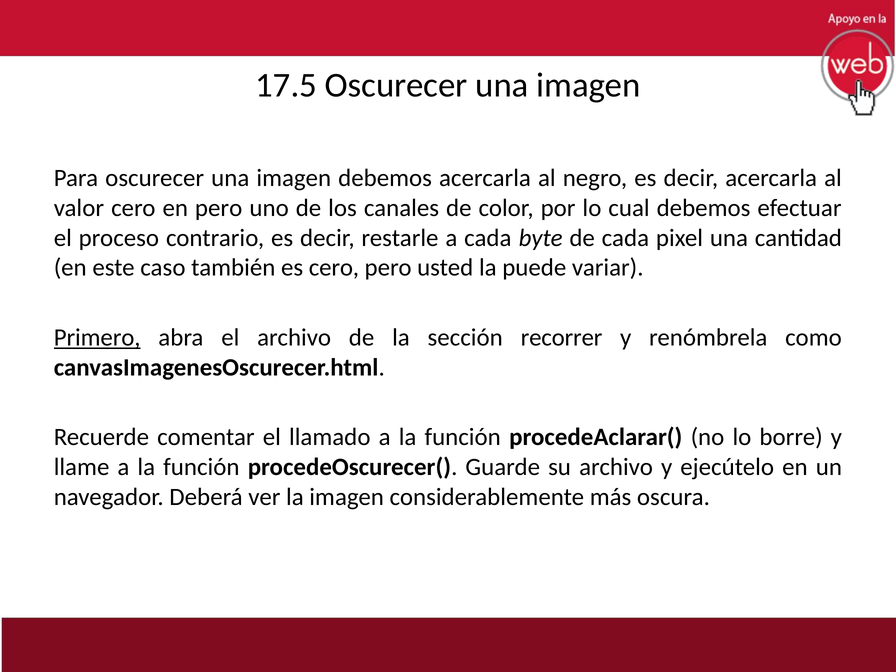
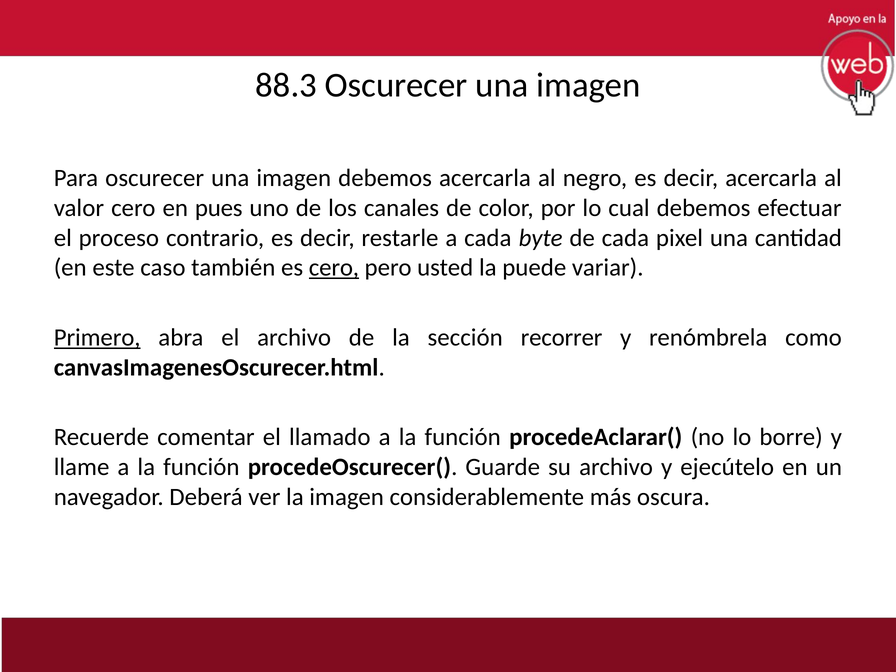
17.5: 17.5 -> 88.3 (286, 85)
en pero: pero -> pues (219, 208)
cero underline: none -> present (334, 268)
